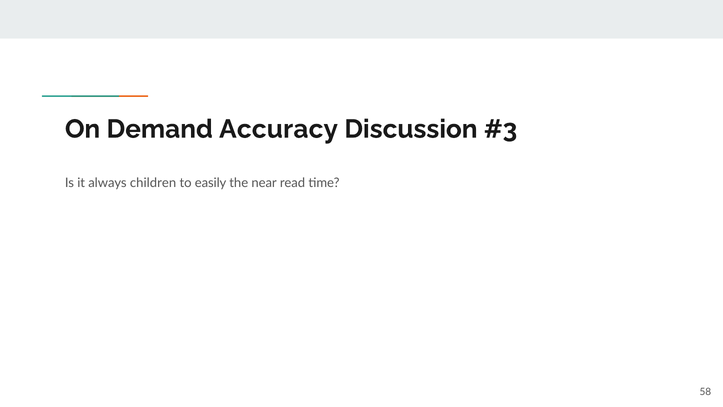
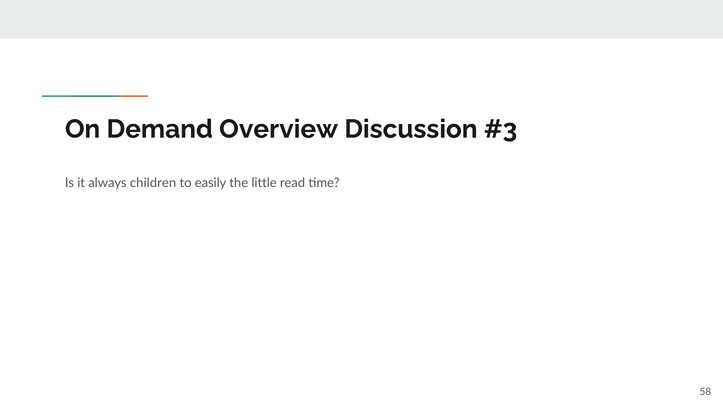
Accuracy: Accuracy -> Overview (279, 129)
near: near -> little (264, 183)
